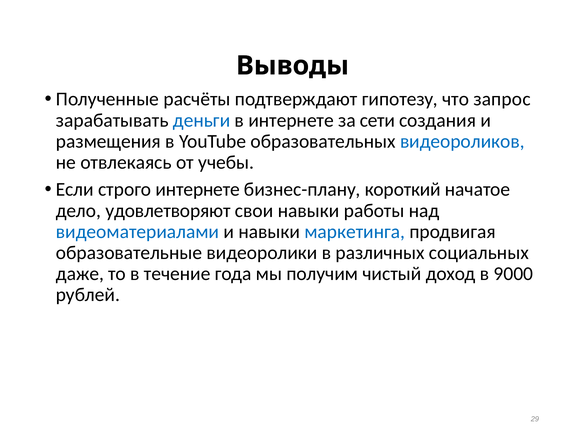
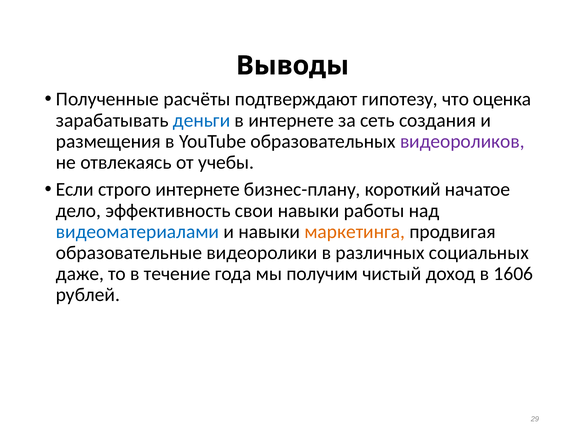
запрос: запрос -> оценка (502, 99)
сети: сети -> сеть (377, 120)
видеороликов colour: blue -> purple (462, 141)
удовлетворяют: удовлетворяют -> эффективность (168, 210)
маркетинга colour: blue -> orange (355, 232)
9000: 9000 -> 1606 (513, 274)
